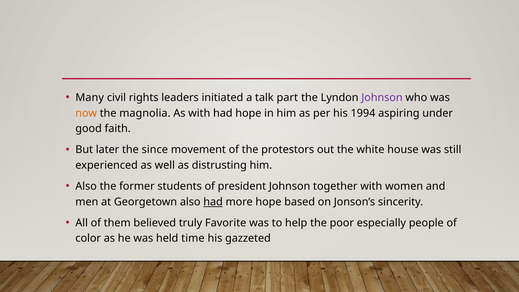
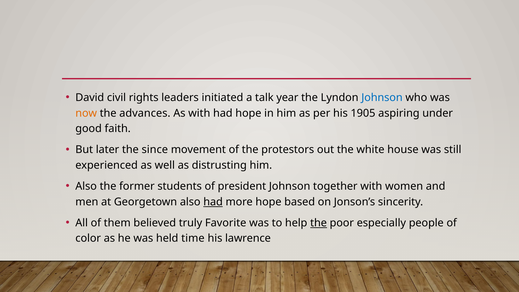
Many: Many -> David (90, 98)
part: part -> year (287, 98)
Johnson colour: purple -> blue (382, 98)
magnolia: magnolia -> advances (145, 113)
1994: 1994 -> 1905 (363, 113)
the underline: none -> present (319, 223)
gazzeted: gazzeted -> lawrence (248, 238)
